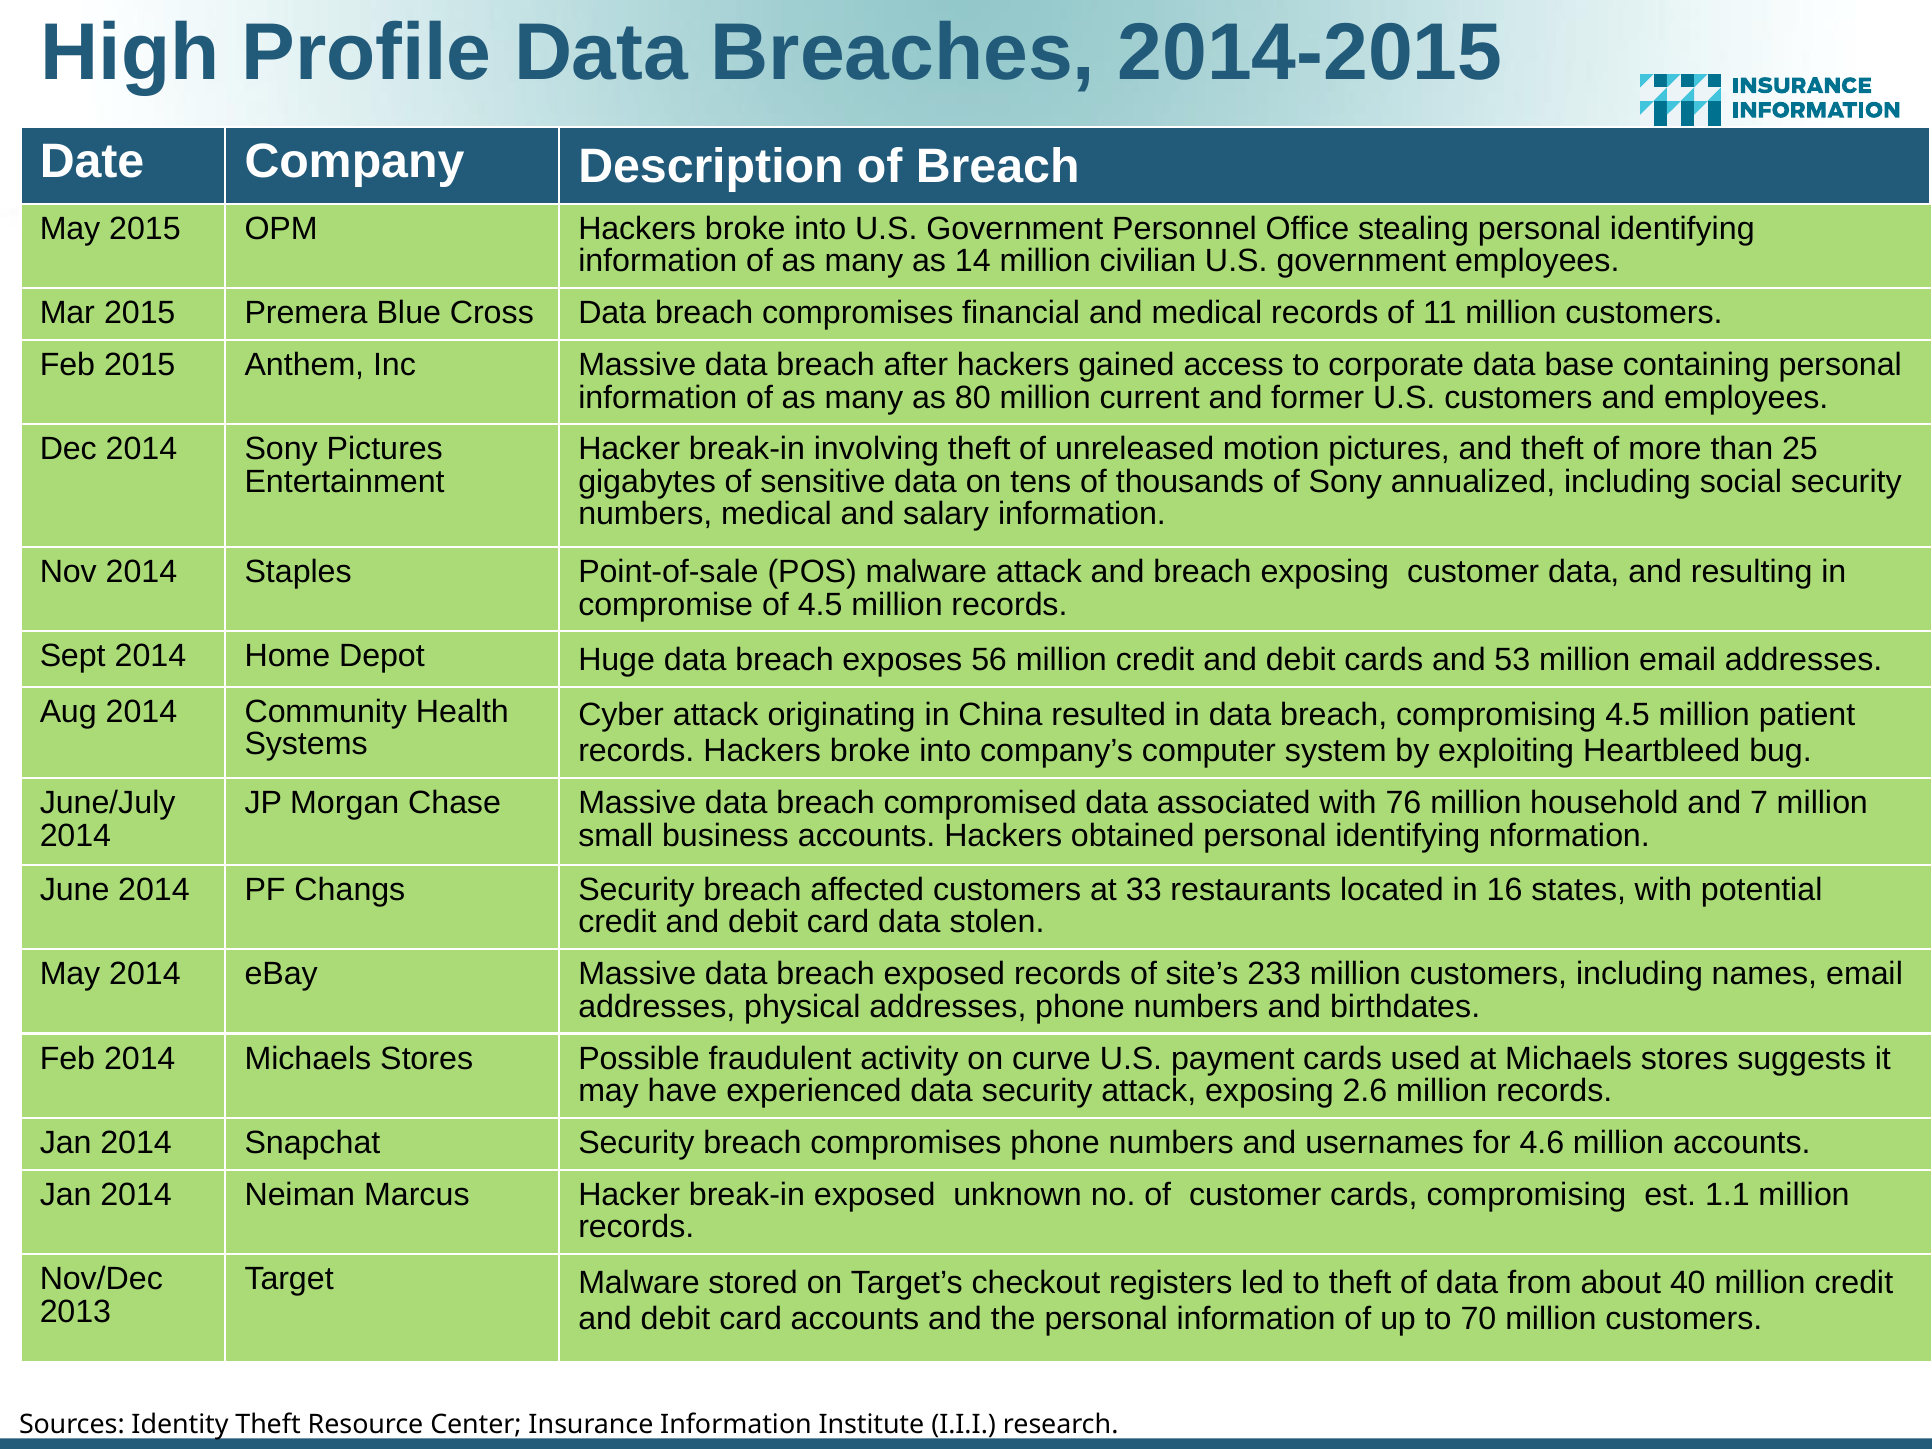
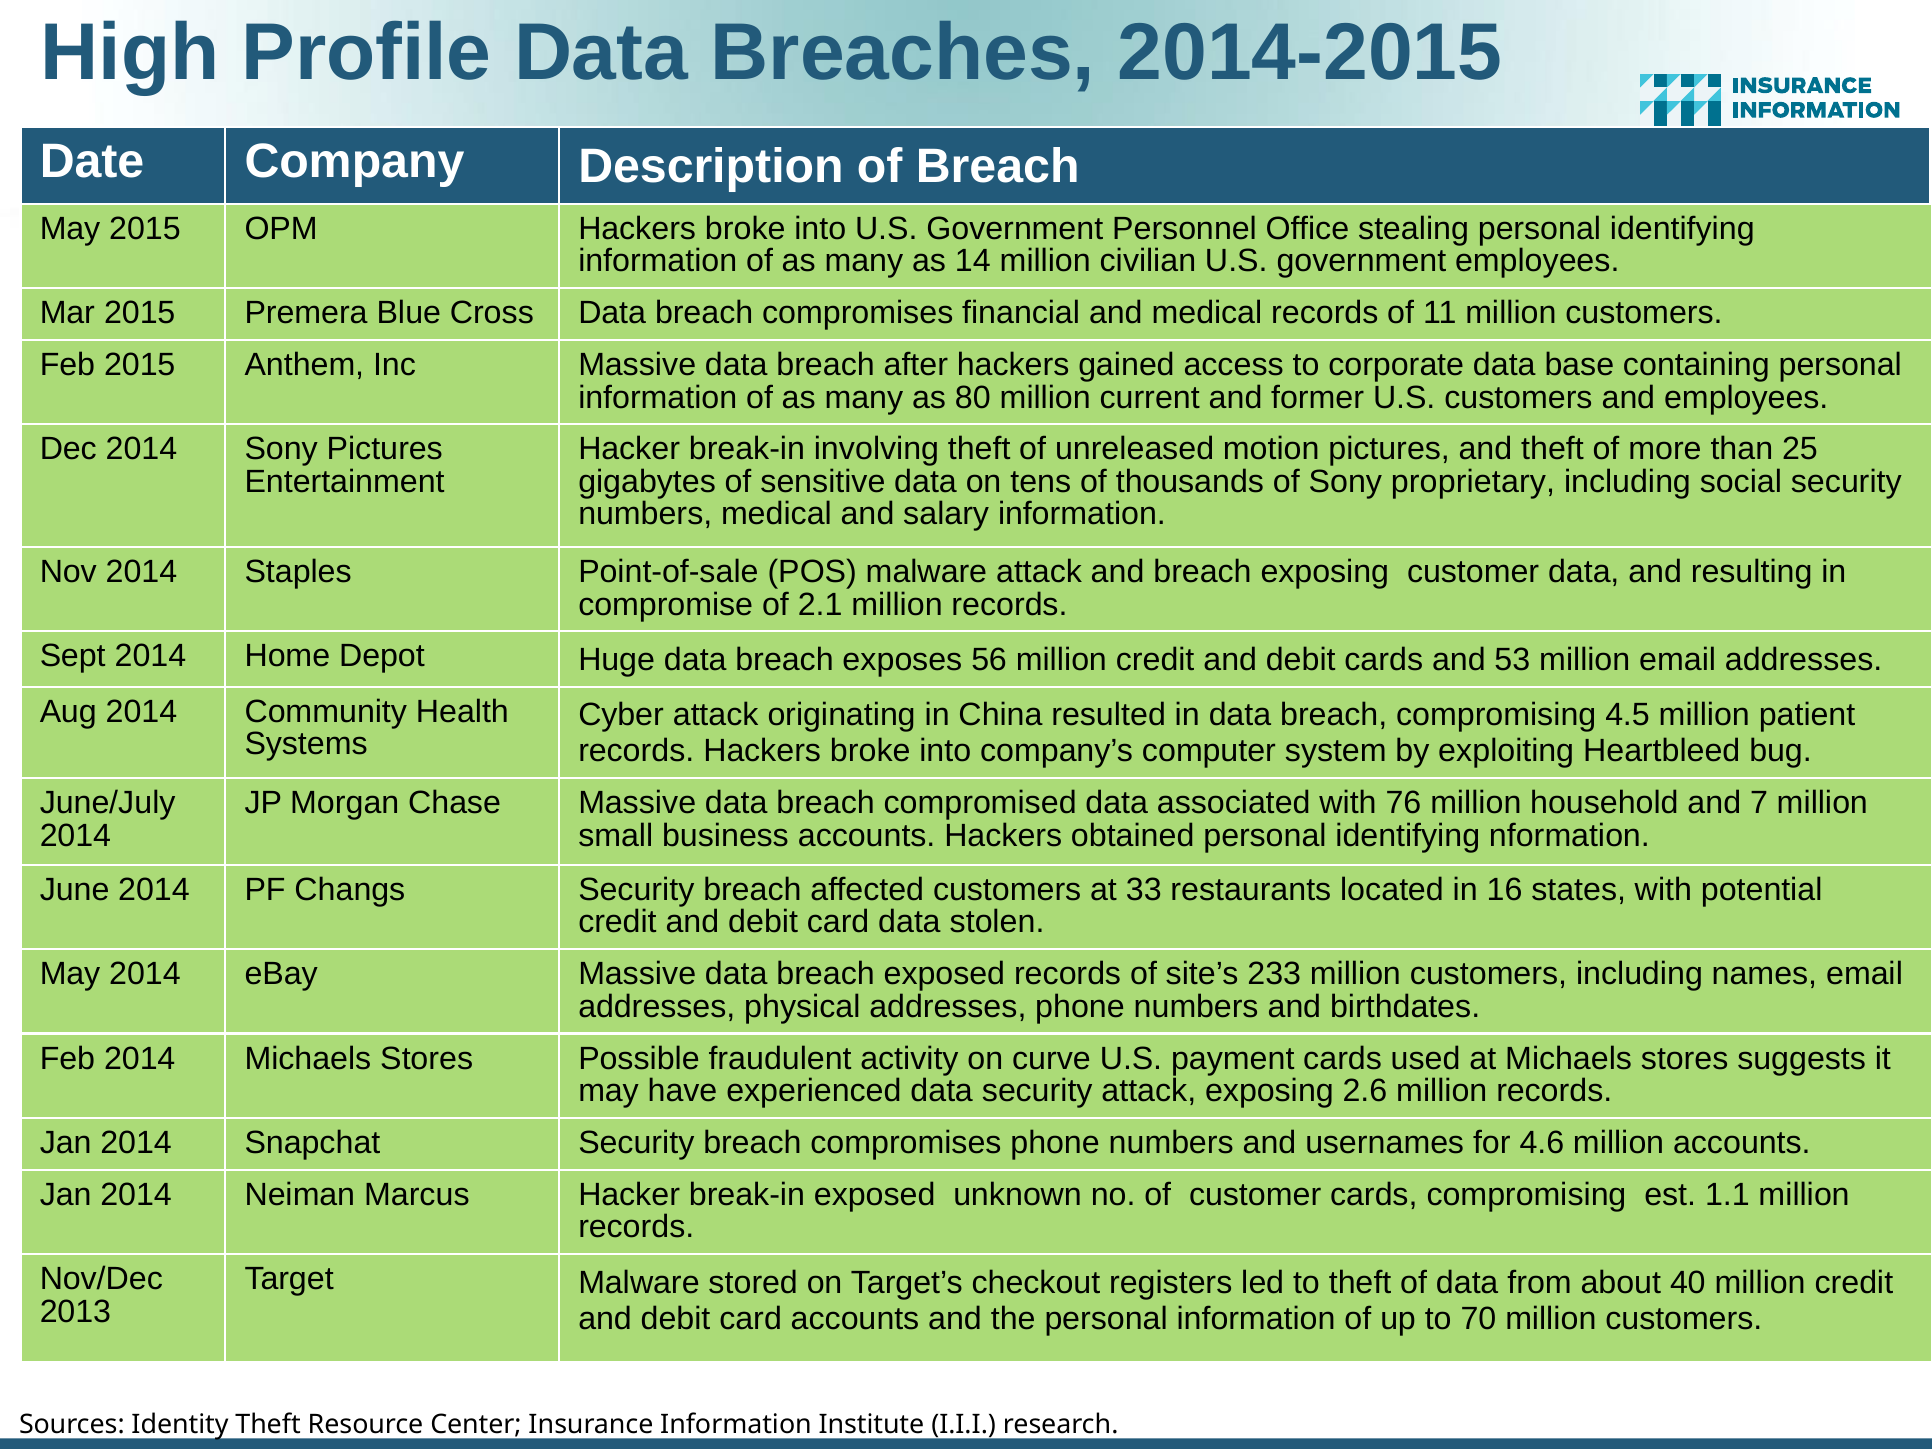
annualized: annualized -> proprietary (1473, 482)
of 4.5: 4.5 -> 2.1 (820, 604)
